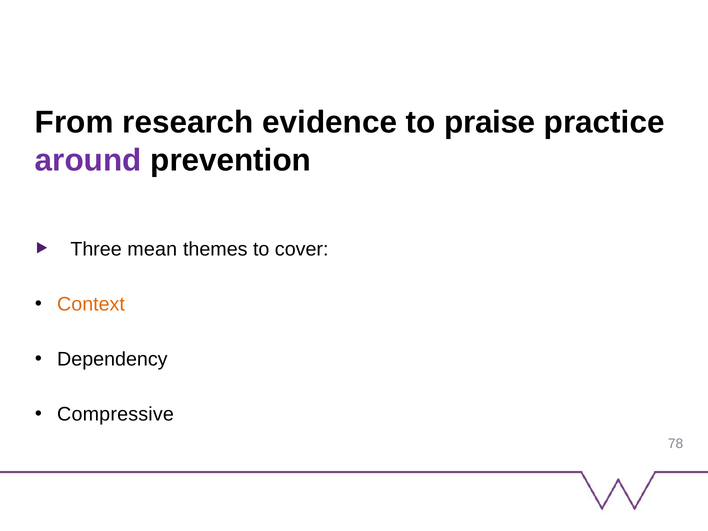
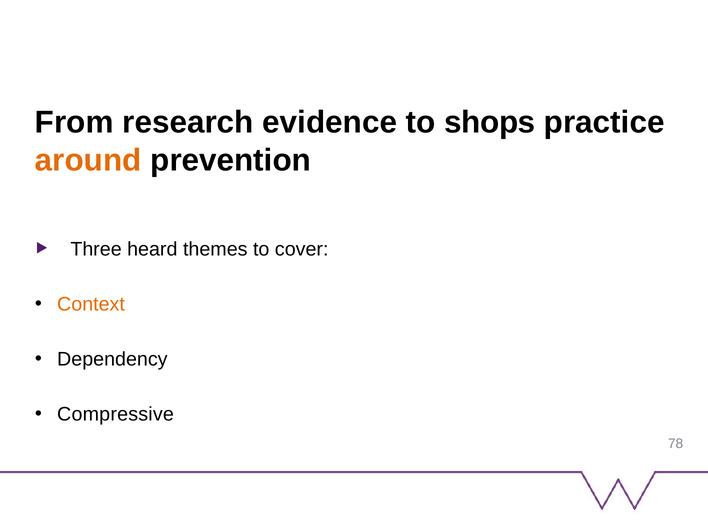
praise: praise -> shops (490, 122)
around colour: purple -> orange (88, 160)
mean: mean -> heard (152, 249)
